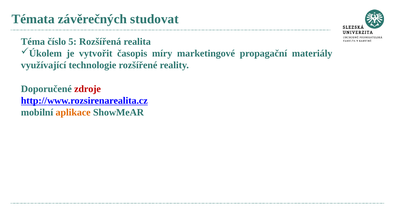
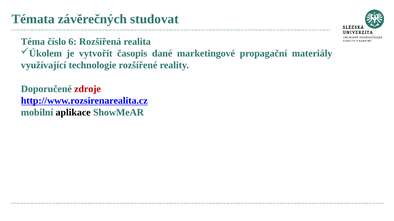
5: 5 -> 6 (73, 42)
míry: míry -> dané (162, 54)
aplikace colour: orange -> black (73, 113)
